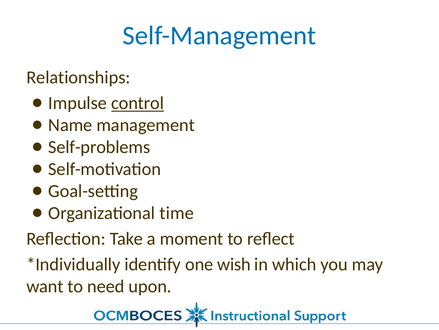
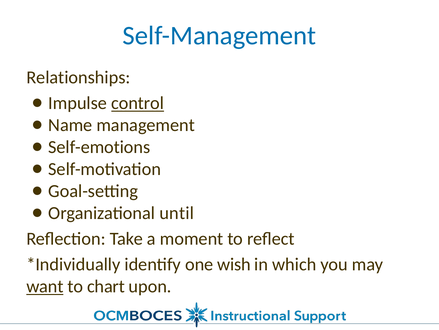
Self-problems: Self-problems -> Self-emotions (99, 147)
time: time -> until (177, 213)
want underline: none -> present (45, 286)
need: need -> chart (106, 286)
